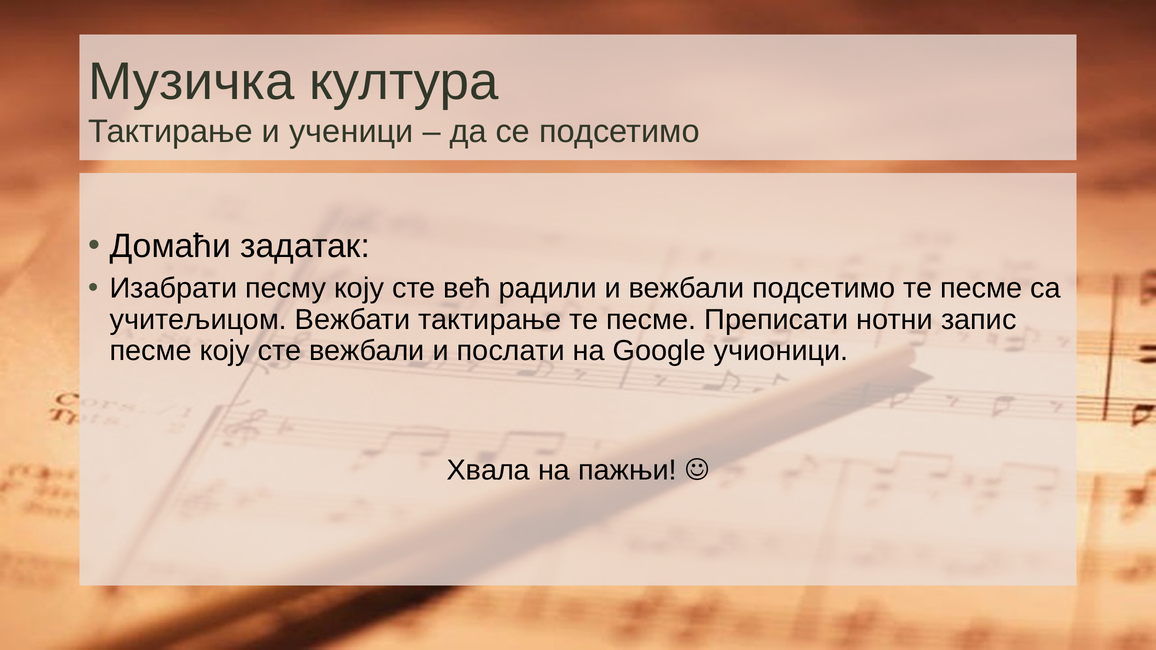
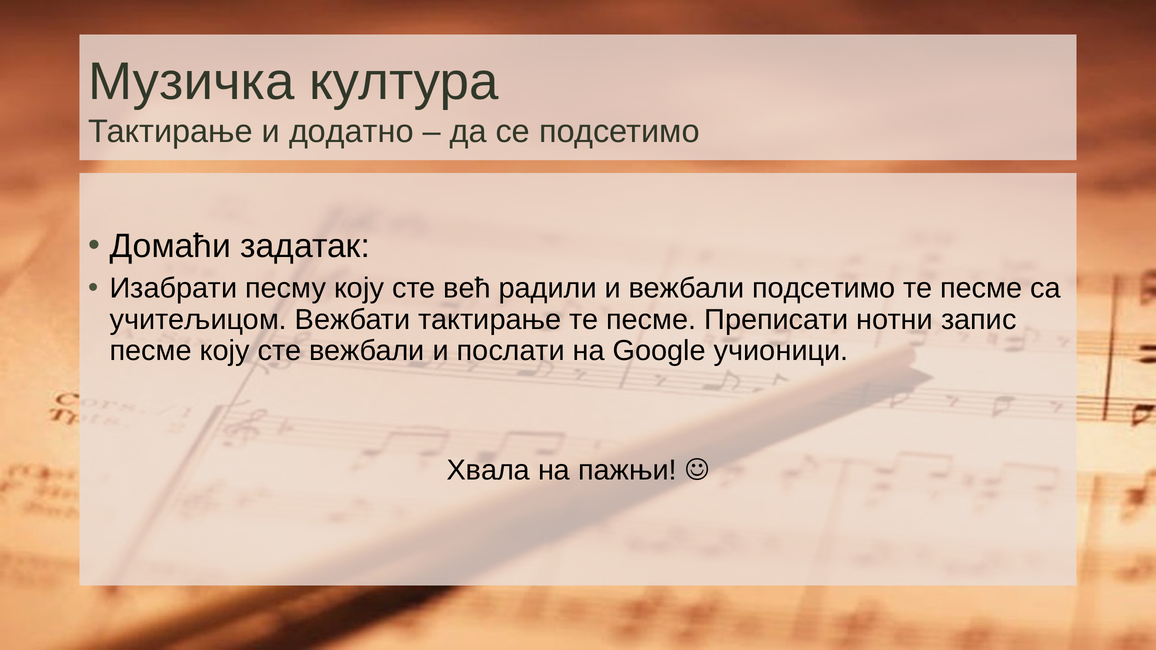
ученици: ученици -> додатно (351, 132)
